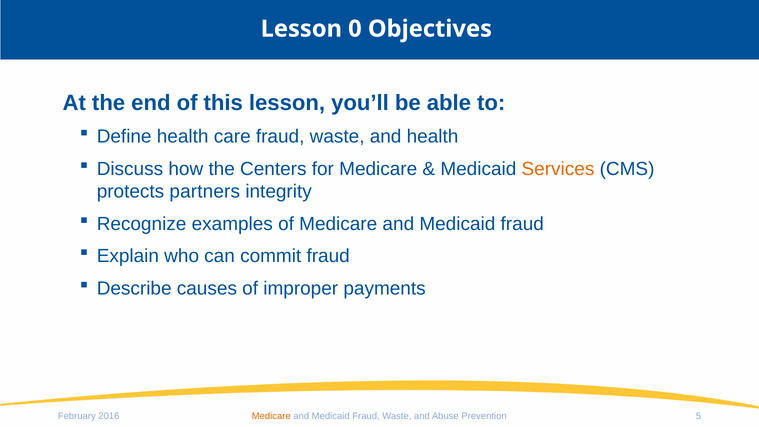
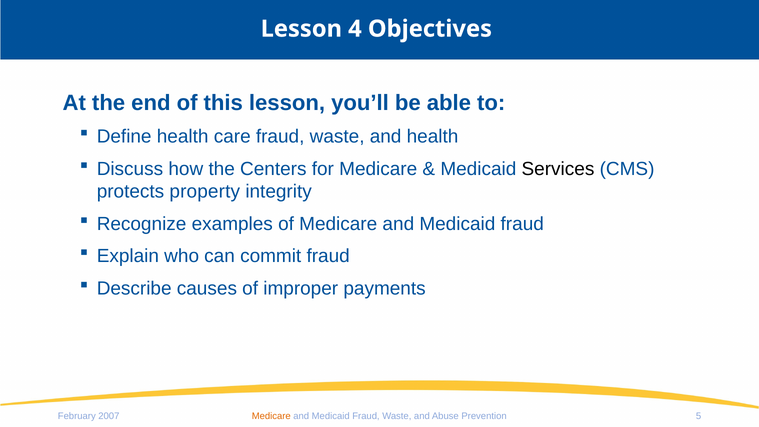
0: 0 -> 4 (355, 29)
Services colour: orange -> black (558, 169)
partners: partners -> property (205, 192)
2016: 2016 -> 2007 (109, 416)
